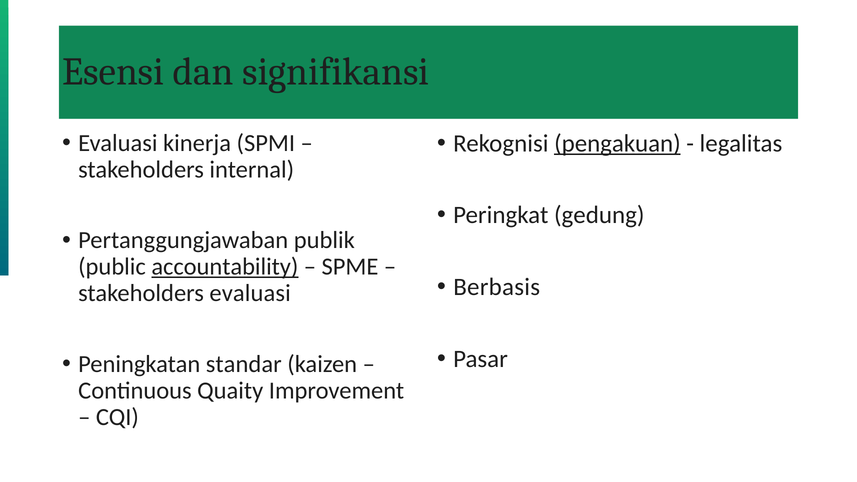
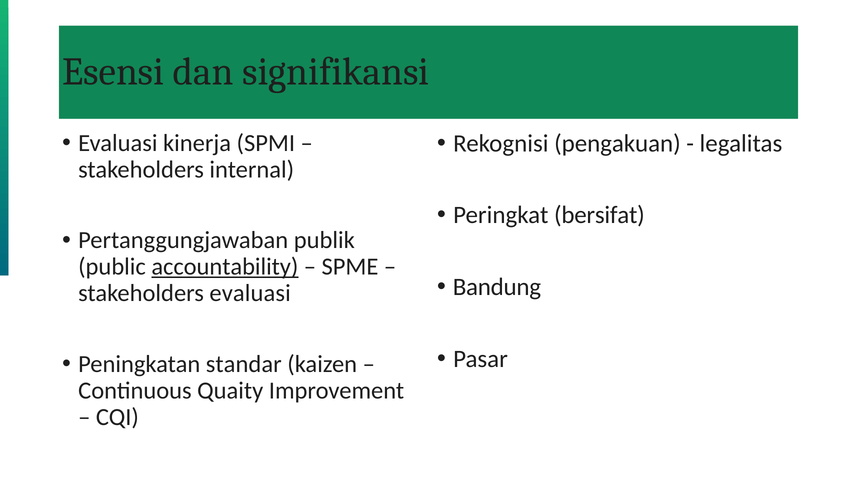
pengakuan underline: present -> none (617, 143)
gedung: gedung -> bersifat (599, 215)
Berbasis: Berbasis -> Bandung (497, 287)
